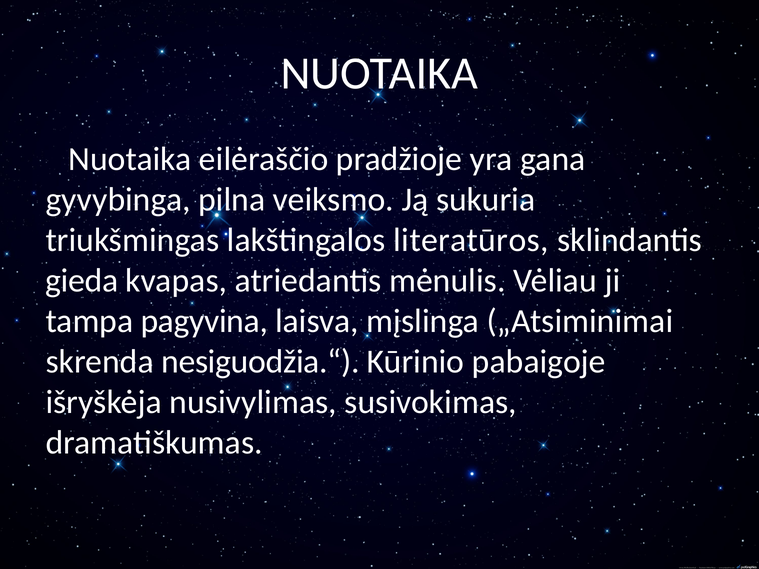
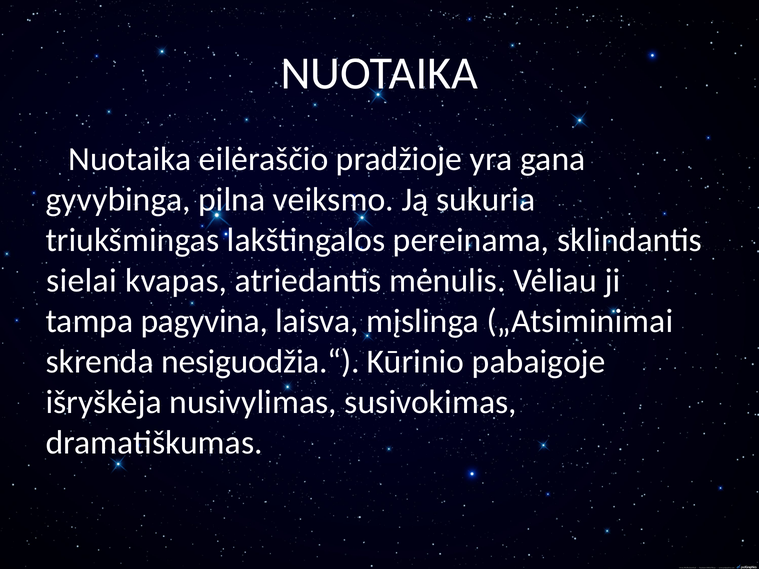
literatūros: literatūros -> pereinama (471, 240)
gieda: gieda -> sielai (82, 281)
